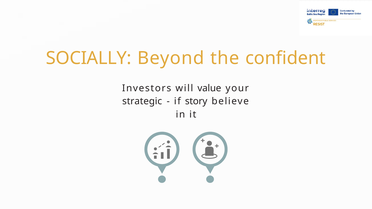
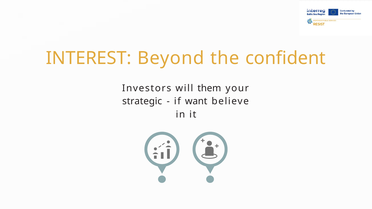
SOCIALLY: SOCIALLY -> INTEREST (89, 58)
value: value -> them (209, 88)
story: story -> want (196, 101)
